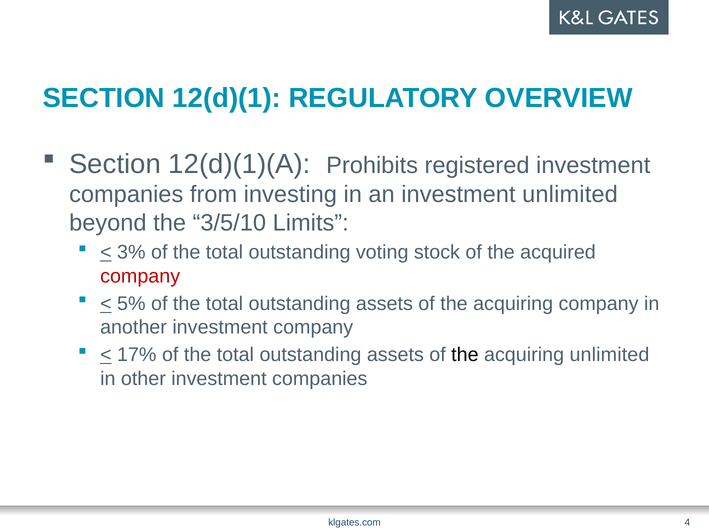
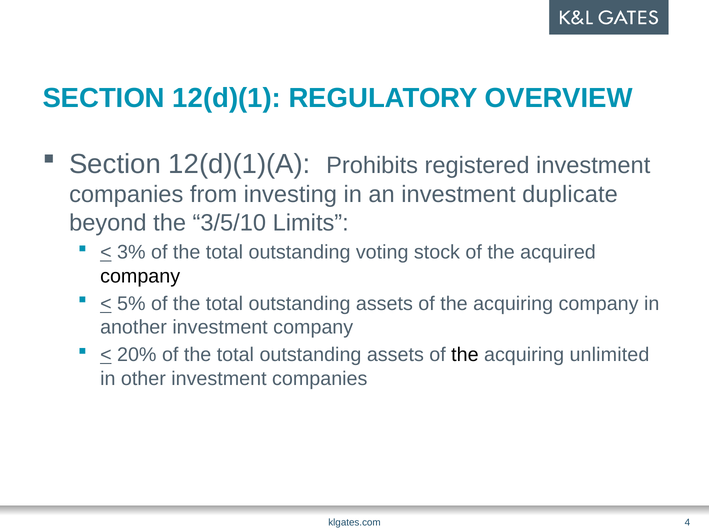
investment unlimited: unlimited -> duplicate (570, 194)
company colour: red -> black (140, 276)
17%: 17% -> 20% (137, 355)
